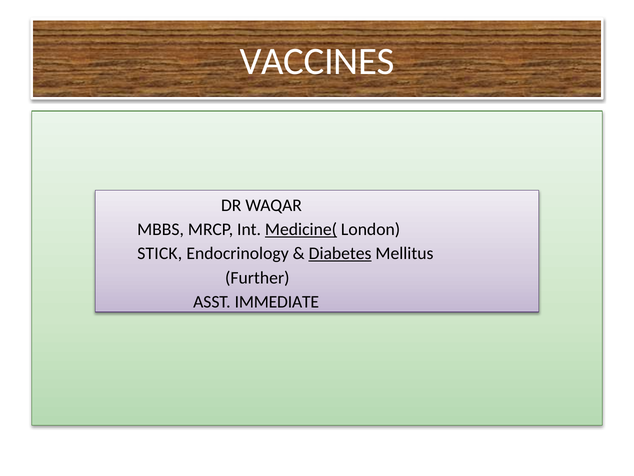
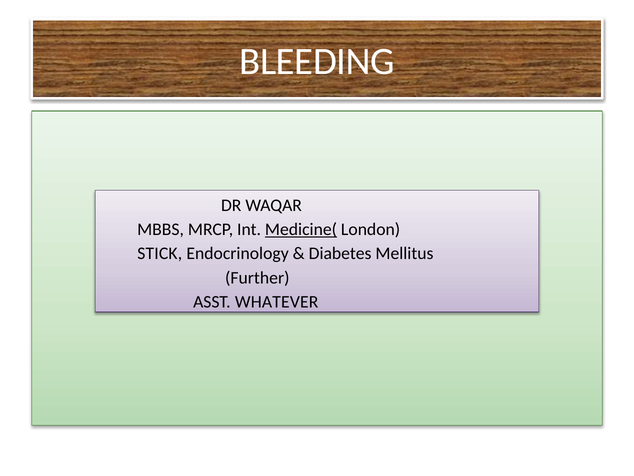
VACCINES: VACCINES -> BLEEDING (317, 61)
Diabetes underline: present -> none (340, 253)
IMMEDIATE: IMMEDIATE -> WHATEVER (277, 302)
